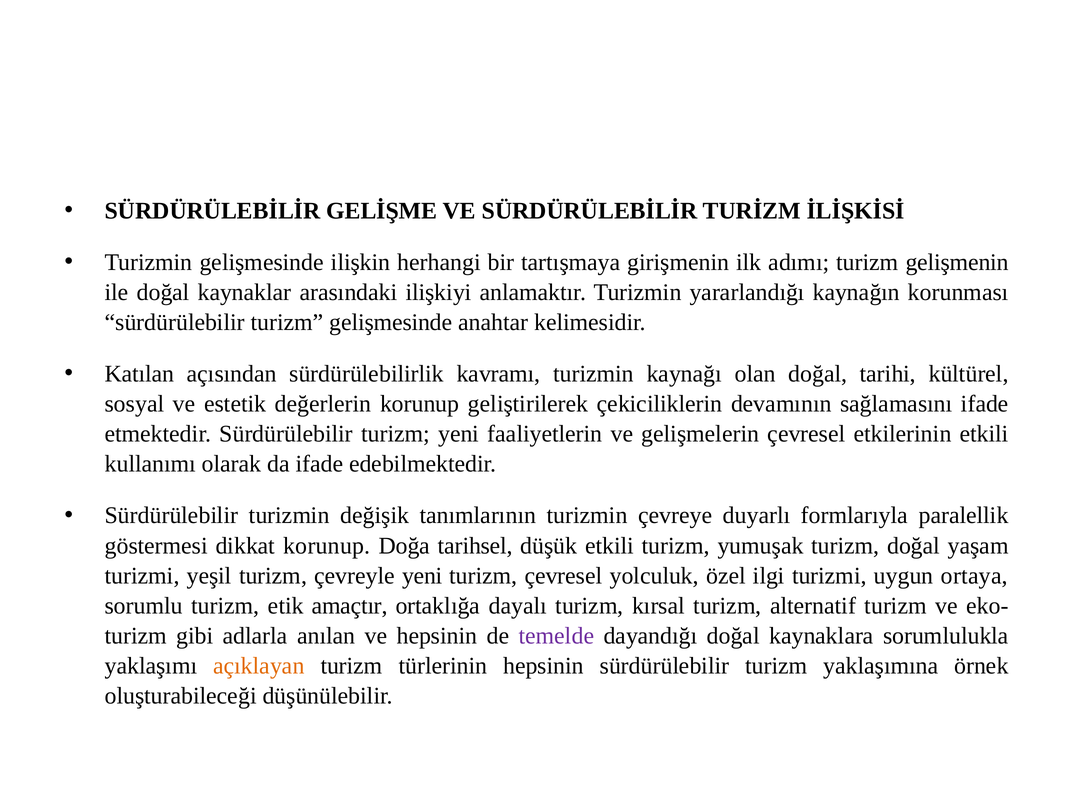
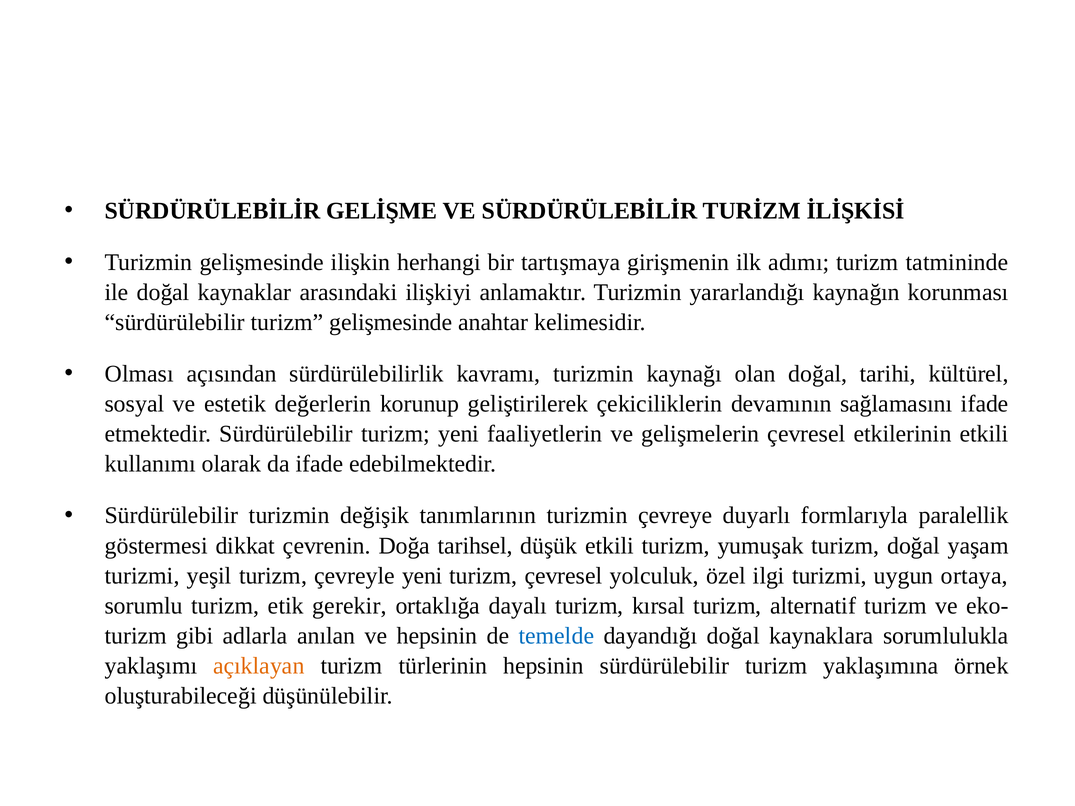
gelişmenin: gelişmenin -> tatmininde (957, 262)
Katılan: Katılan -> Olması (139, 374)
dikkat korunup: korunup -> çevrenin (327, 546)
amaçtır: amaçtır -> gerekir (349, 606)
temelde colour: purple -> blue (556, 636)
